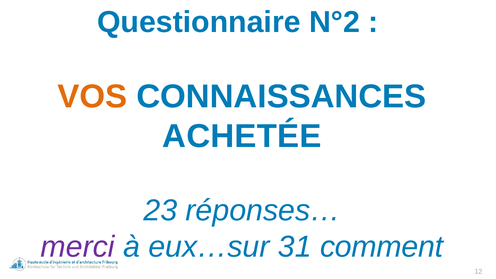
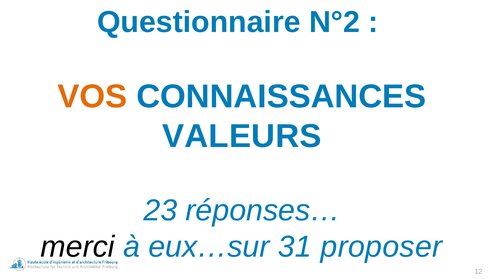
ACHETÉE: ACHETÉE -> VALEURS (242, 136)
merci colour: purple -> black (78, 247)
comment: comment -> proposer (381, 247)
